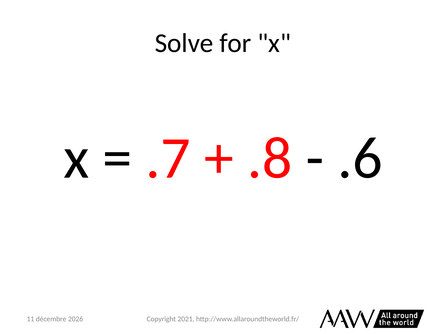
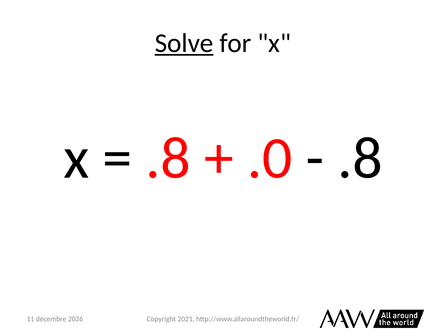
Solve underline: none -> present (184, 43)
.7: .7 -> .8 (168, 158)
.8: .8 -> .0 (270, 158)
.6: .6 -> .8 (360, 158)
